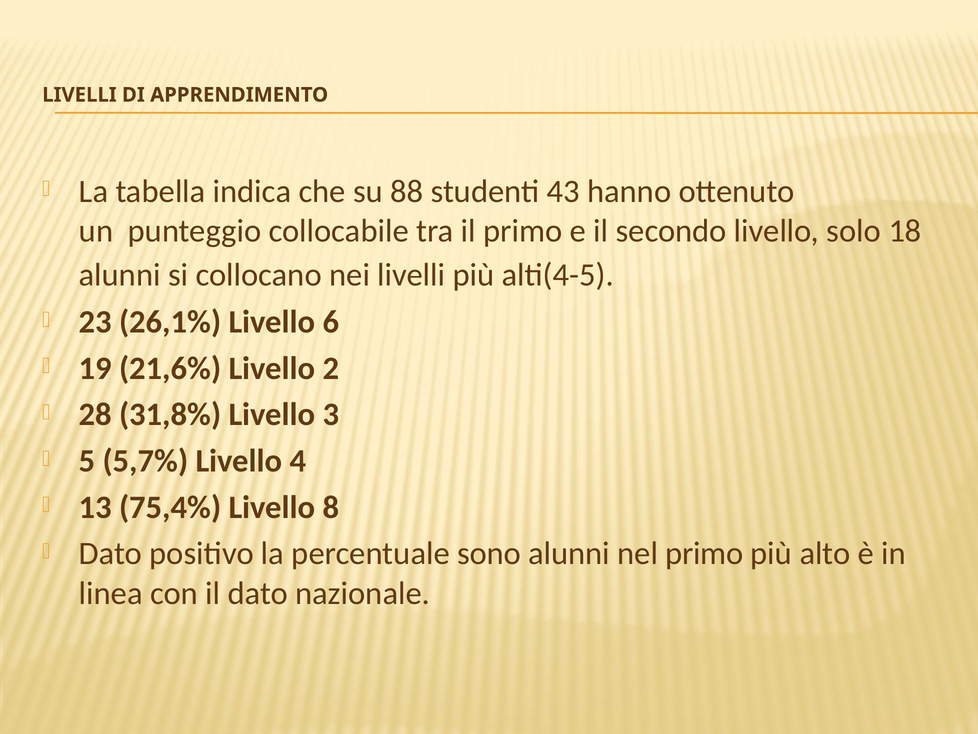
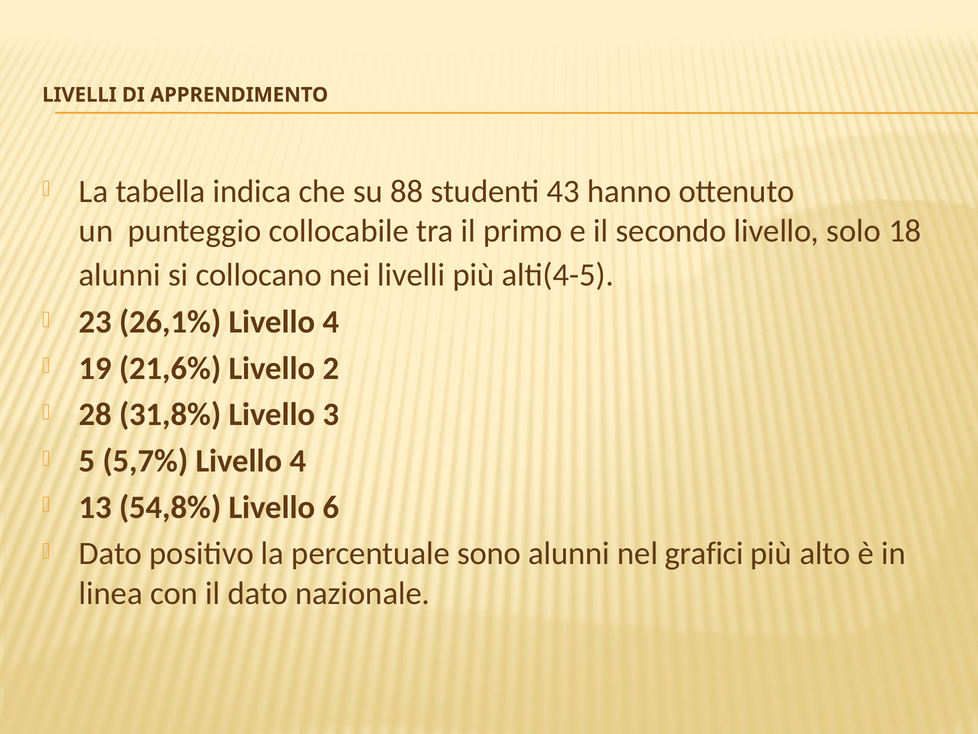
26,1% Livello 6: 6 -> 4 (331, 322)
75,4%: 75,4% -> 54,8% (170, 507)
8: 8 -> 6 (331, 507)
nel primo: primo -> grafici (704, 553)
